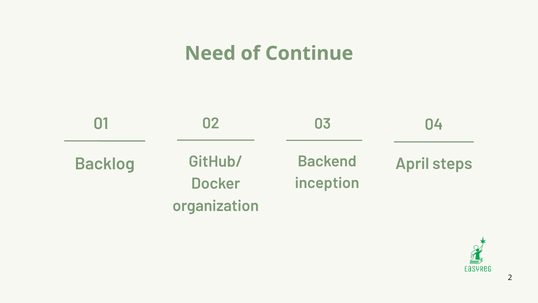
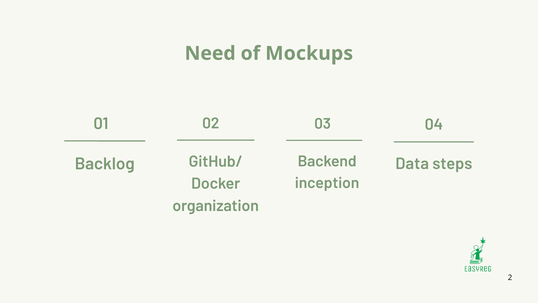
Continue: Continue -> Mockups (309, 53)
April: April -> Data (412, 164)
